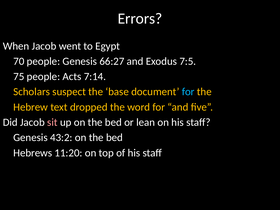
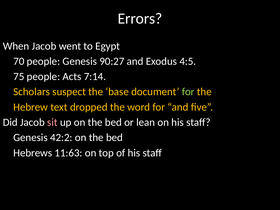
66:27: 66:27 -> 90:27 (112, 61)
7:5: 7:5 -> 4:5 (188, 61)
for colour: light blue -> light green (188, 92)
43:2: 43:2 -> 42:2 (61, 138)
11:20: 11:20 -> 11:63 (68, 153)
